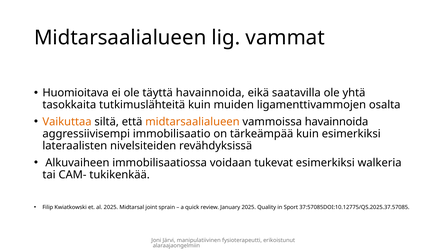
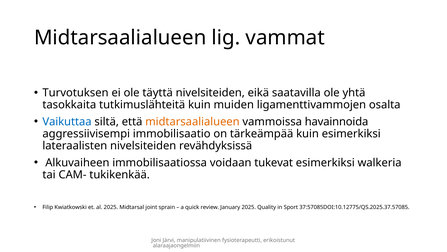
Huomioitava: Huomioitava -> Turvotuksen (76, 93)
täyttä havainnoida: havainnoida -> nivelsiteiden (210, 93)
Vaikuttaa colour: orange -> blue (67, 121)
